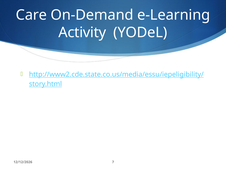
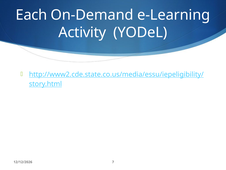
Care: Care -> Each (31, 15)
